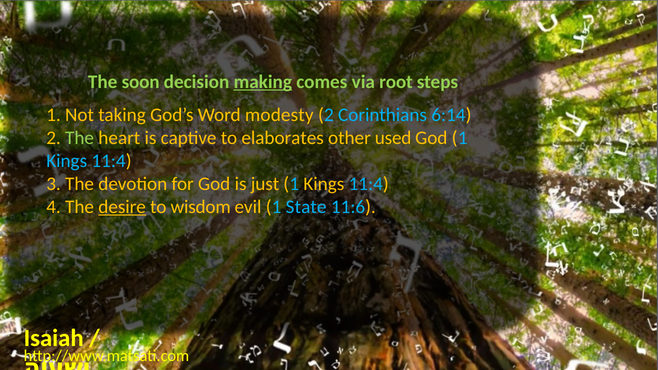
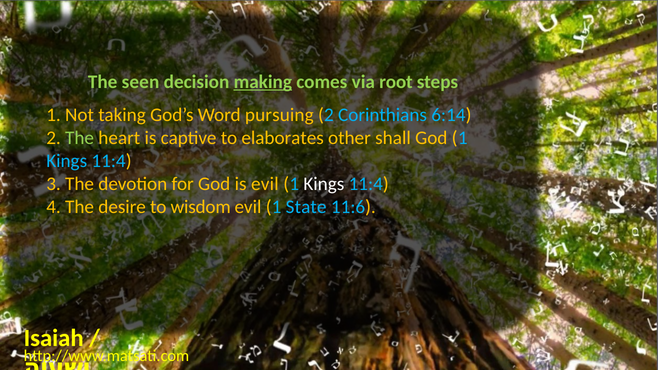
soon: soon -> seen (141, 82)
modesty: modesty -> pursuing (279, 115)
used: used -> shall (393, 138)
is just: just -> evil (265, 184)
Kings colour: yellow -> white (324, 184)
desire underline: present -> none (122, 207)
